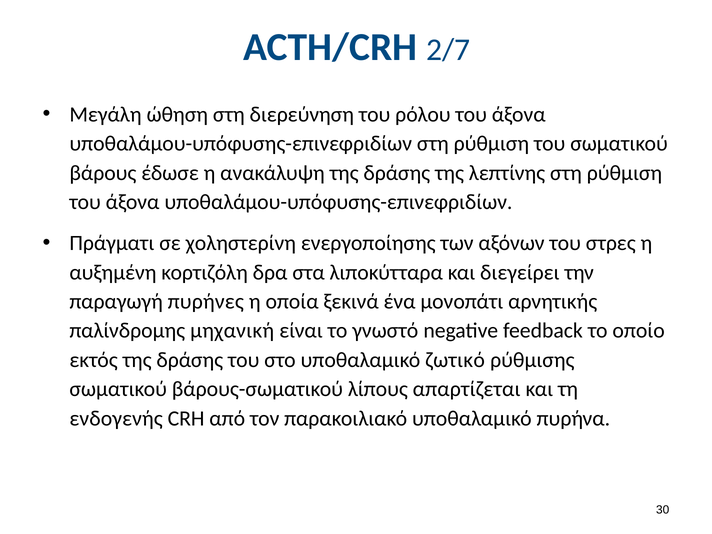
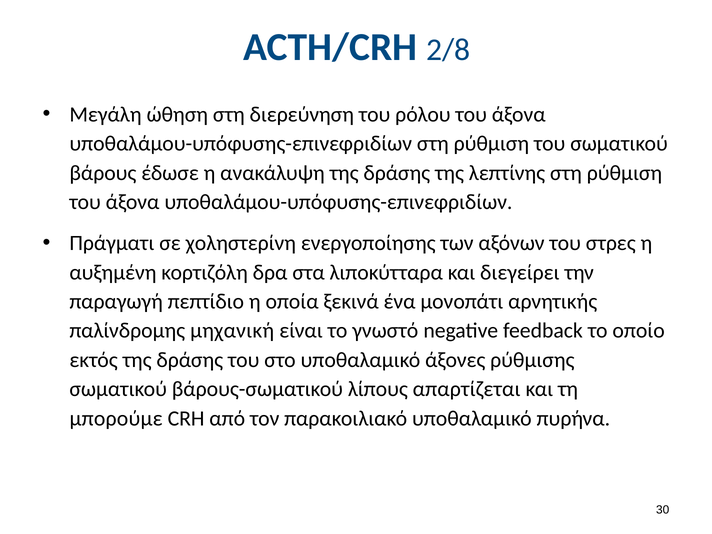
2/7: 2/7 -> 2/8 (448, 50)
πυρήνες: πυρήνες -> πεπτίδιο (206, 302)
ζωτικό: ζωτικό -> άξονες (455, 360)
ενδογενής: ενδογενής -> μπορούμε (116, 418)
